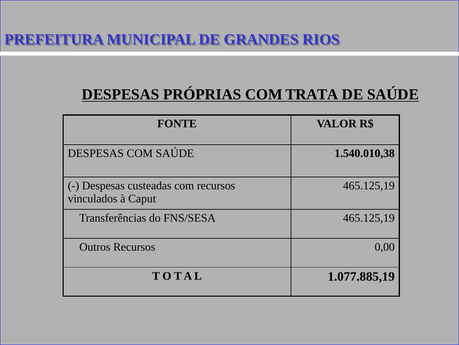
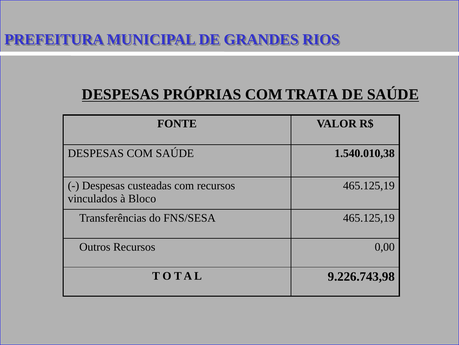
Caput: Caput -> Bloco (142, 198)
1.077.885,19: 1.077.885,19 -> 9.226.743,98 (361, 276)
